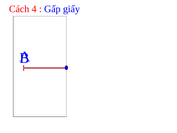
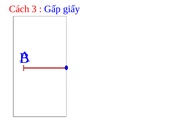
4: 4 -> 3 (34, 9)
